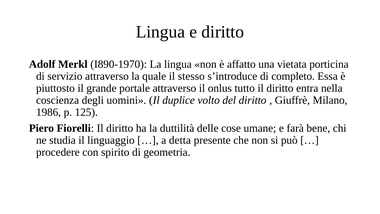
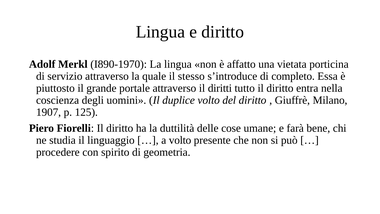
onlus: onlus -> diritti (220, 88)
1986: 1986 -> 1907 (49, 112)
a detta: detta -> volto (180, 140)
